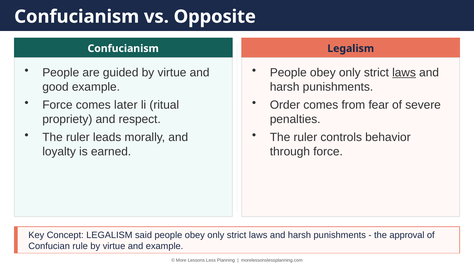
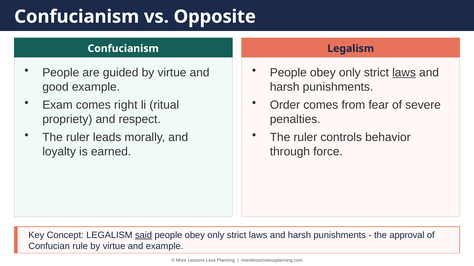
Force: Force -> Exam (57, 105)
later: later -> right (126, 105)
said underline: none -> present (143, 236)
